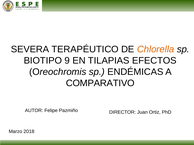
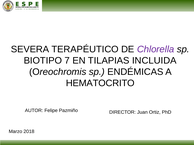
Chlorella colour: orange -> purple (156, 49)
9: 9 -> 7 (67, 61)
EFECTOS: EFECTOS -> INCLUIDA (154, 61)
COMPARATIVO: COMPARATIVO -> HEMATOCRITO (100, 83)
